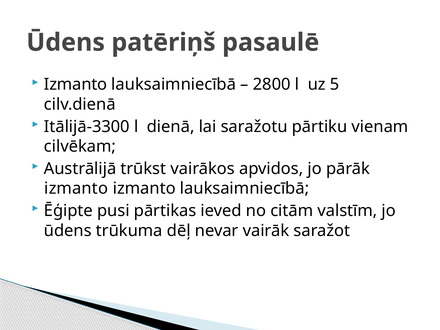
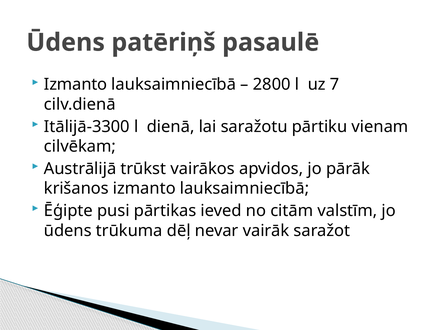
5: 5 -> 7 (335, 85)
izmanto: izmanto -> krišanos (76, 188)
